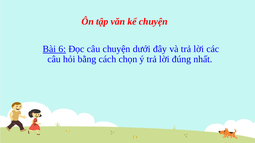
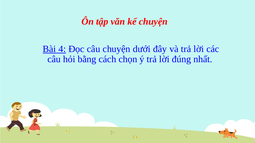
6: 6 -> 4 (62, 49)
